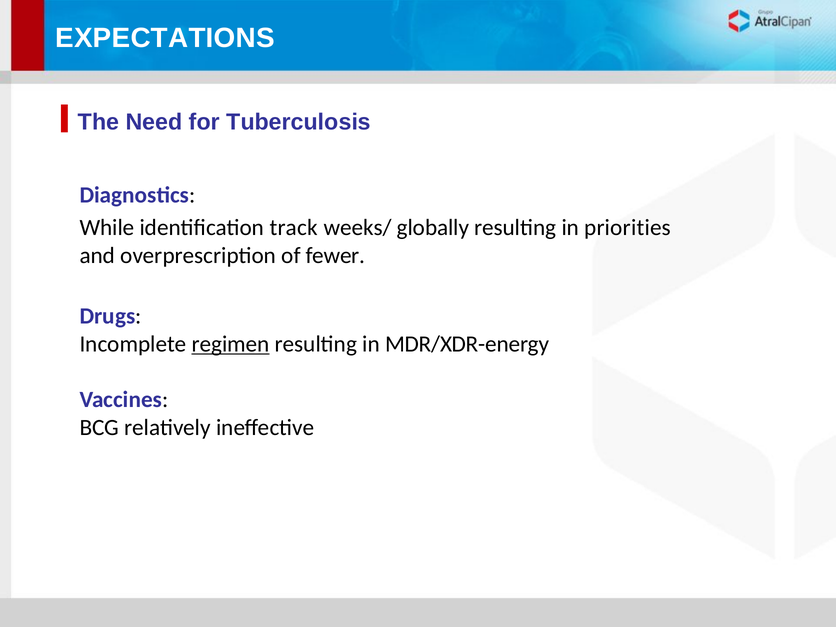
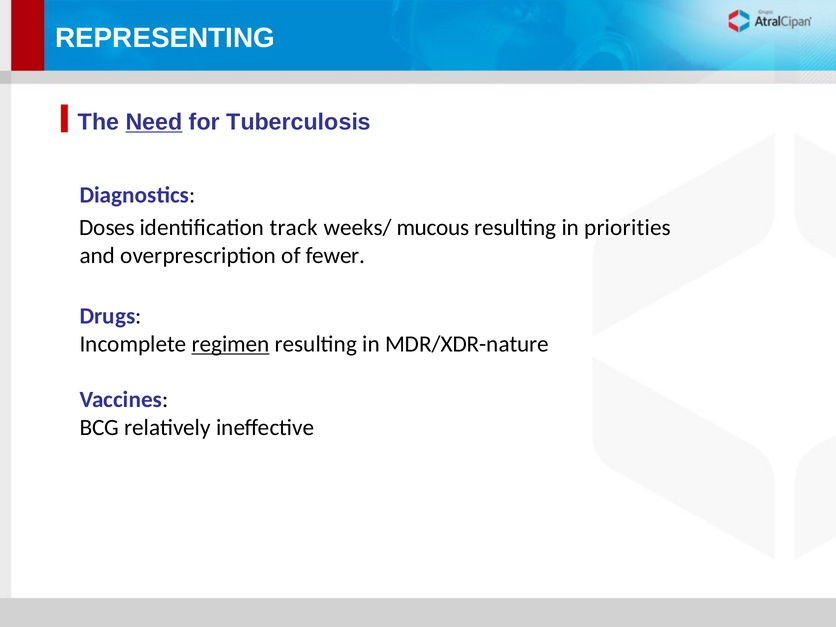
EXPECTATIONS: EXPECTATIONS -> REPRESENTING (165, 38)
Need underline: none -> present (154, 122)
While: While -> Doses (107, 228)
globally: globally -> mucous (433, 228)
MDR/XDR-energy: MDR/XDR-energy -> MDR/XDR-nature (467, 344)
